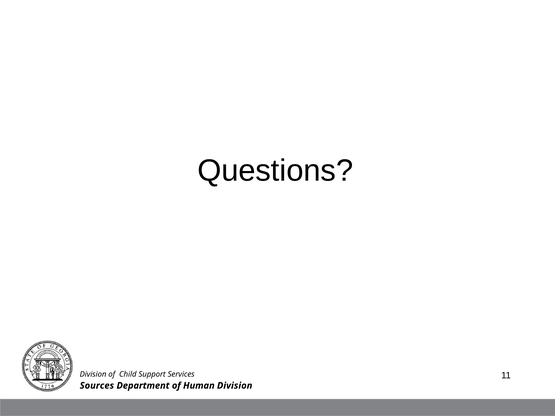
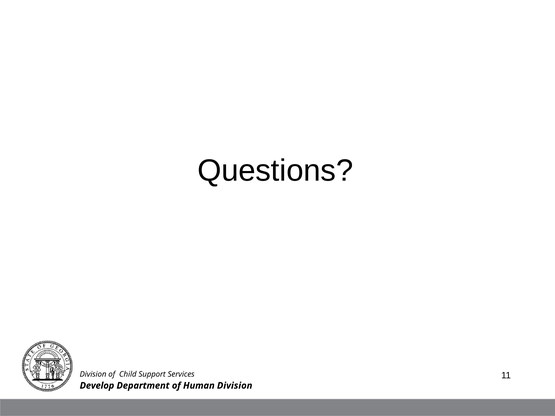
Sources: Sources -> Develop (97, 386)
